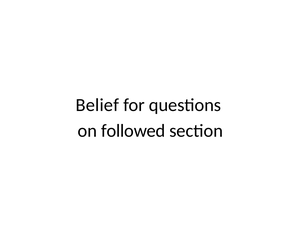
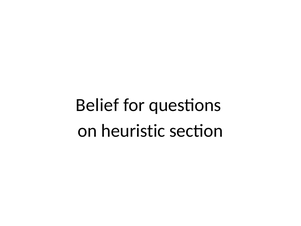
followed: followed -> heuristic (133, 131)
